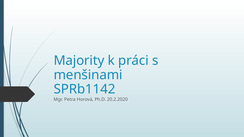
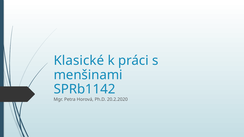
Majority: Majority -> Klasické (79, 61)
